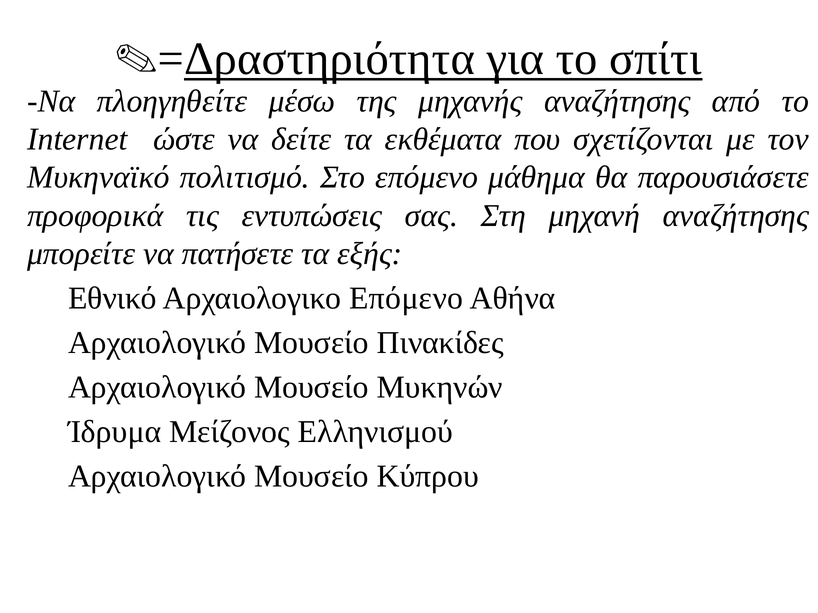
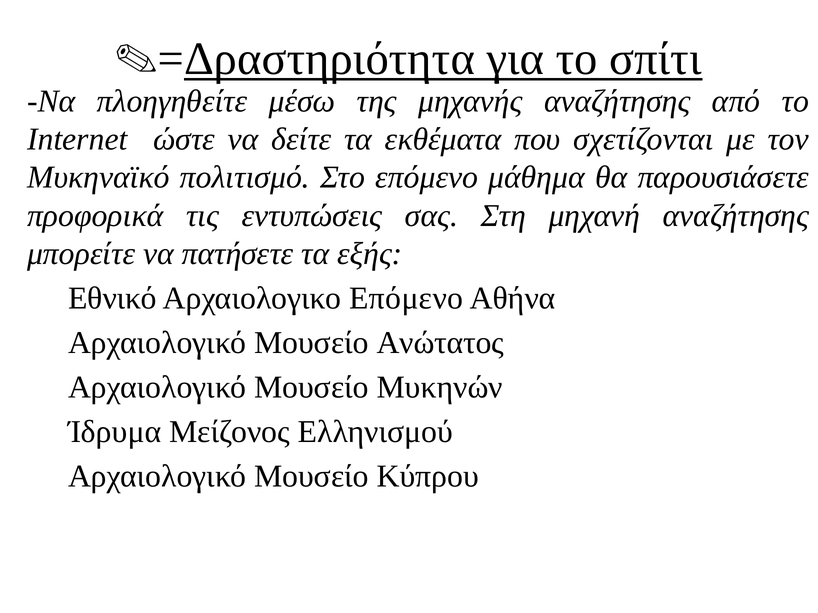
Πινακίδες: Πινακίδες -> Ανώτατος (440, 343)
